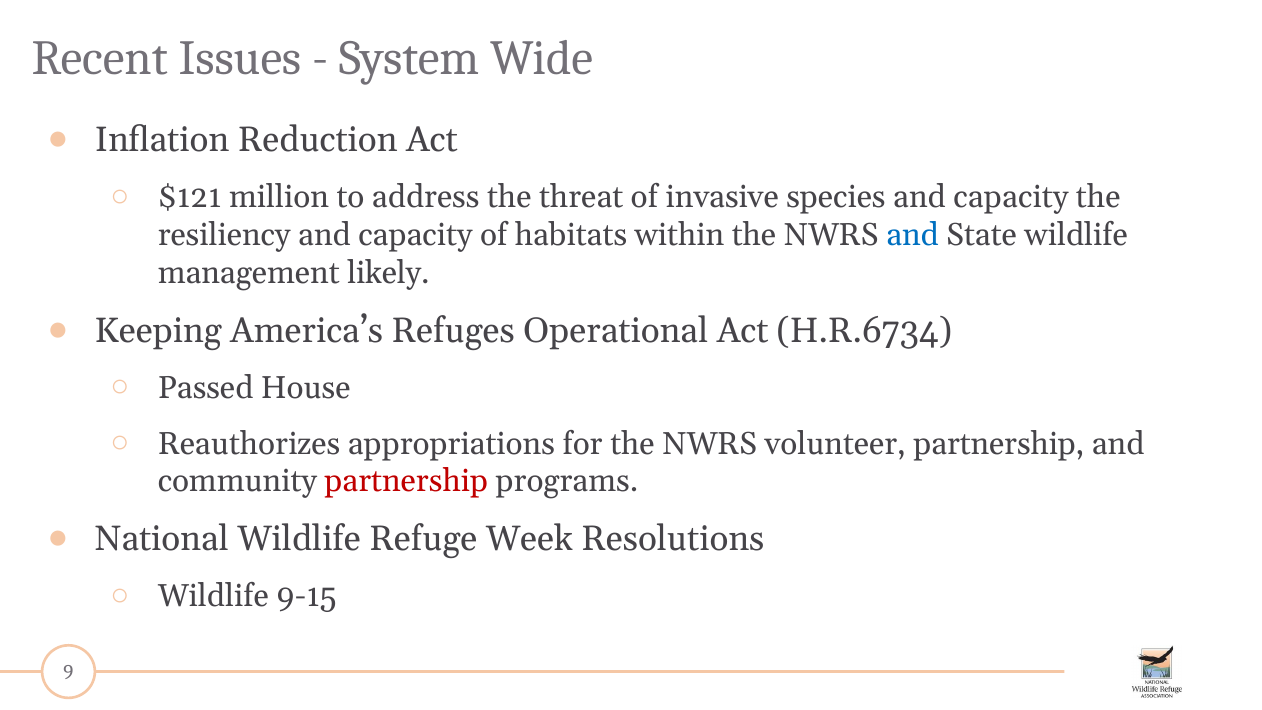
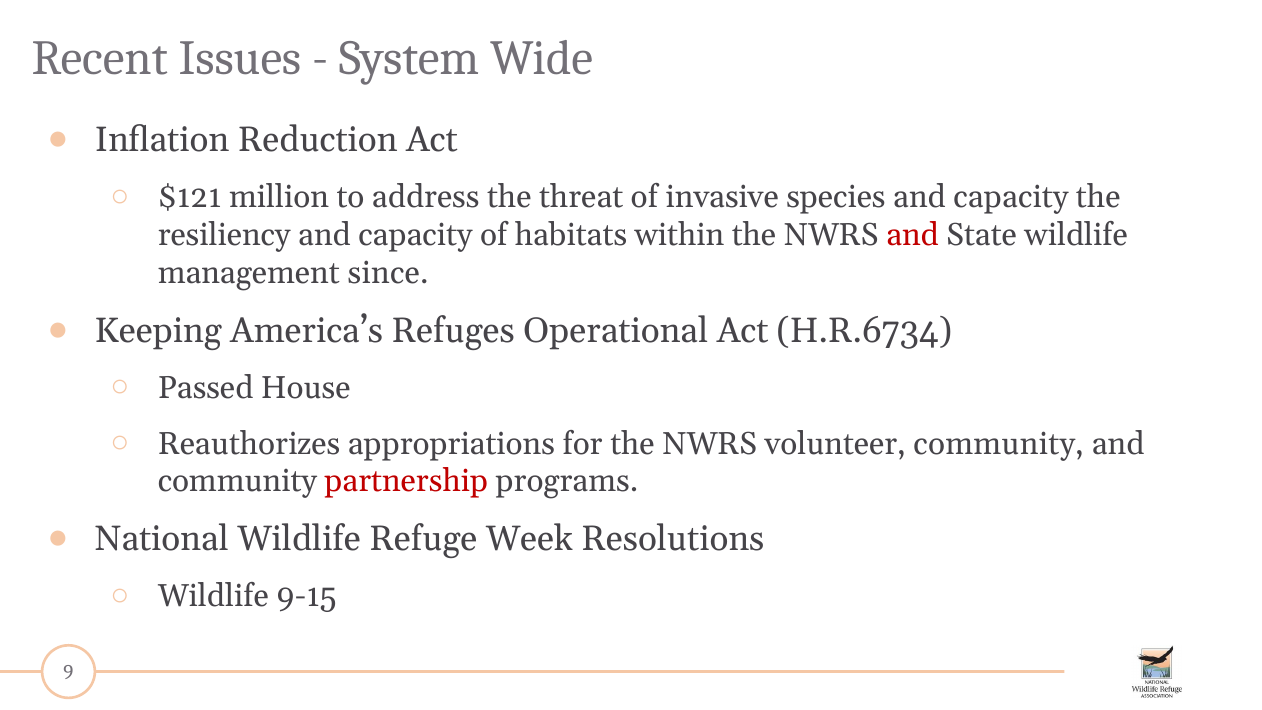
and colour: blue -> red (913, 235)
likely: likely -> since (388, 273)
volunteer partnership: partnership -> community (999, 444)
